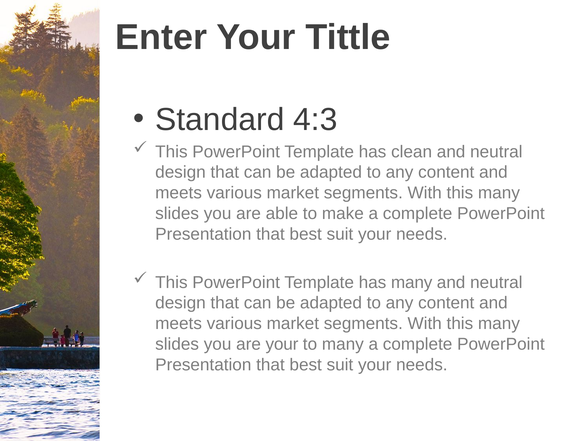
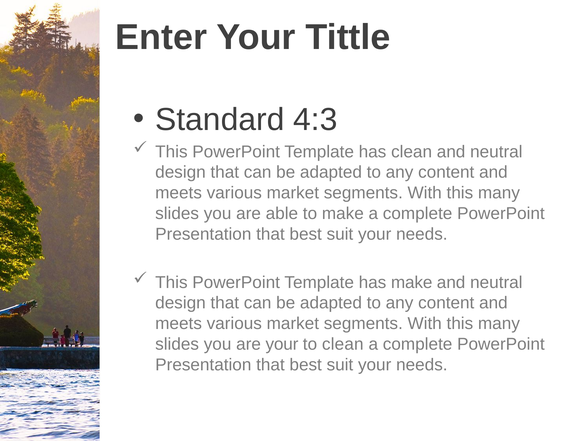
has many: many -> make (412, 282)
to many: many -> clean (343, 344)
